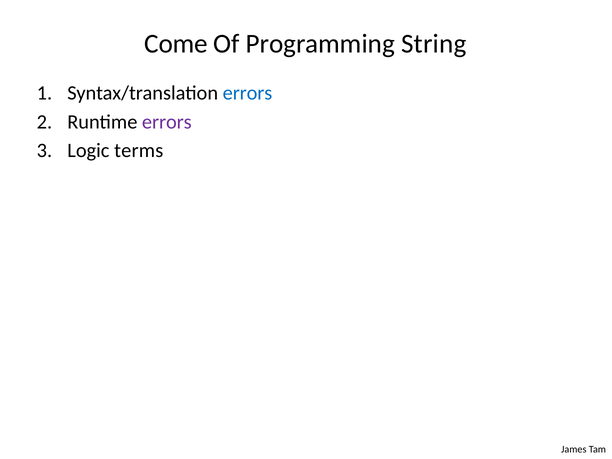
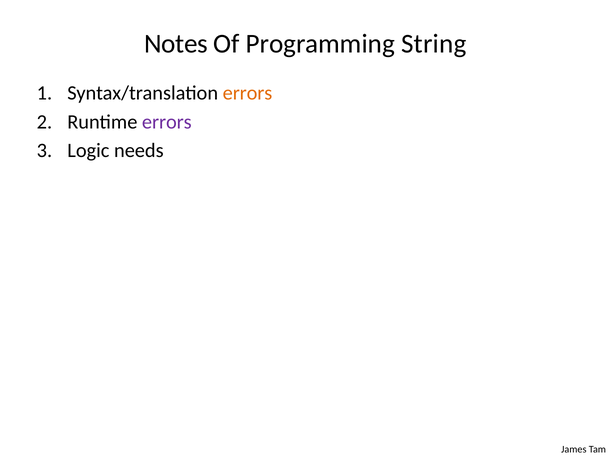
Come: Come -> Notes (176, 44)
errors colour: blue -> orange (248, 93)
terms: terms -> needs (139, 150)
